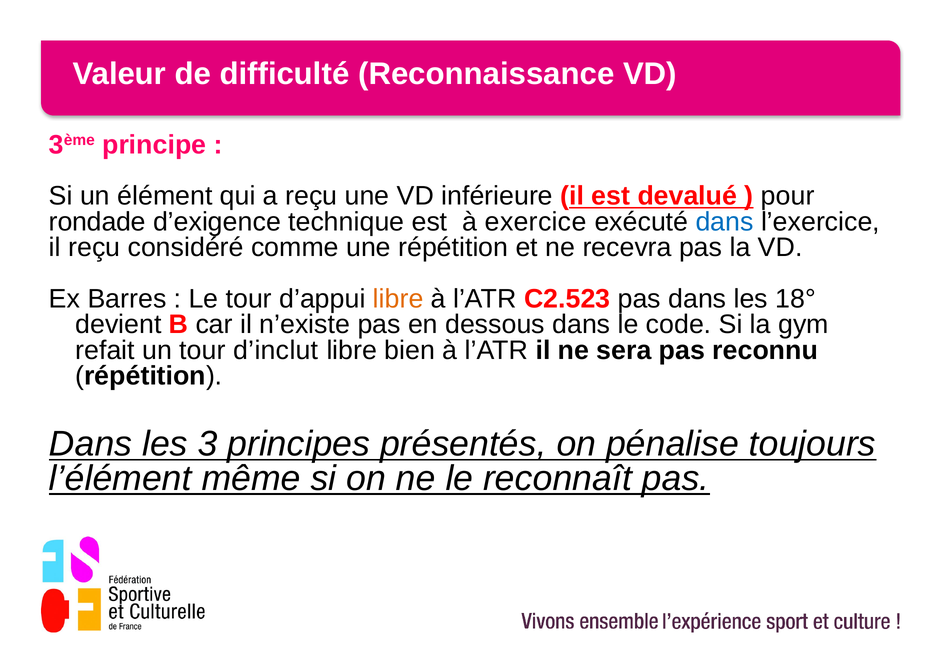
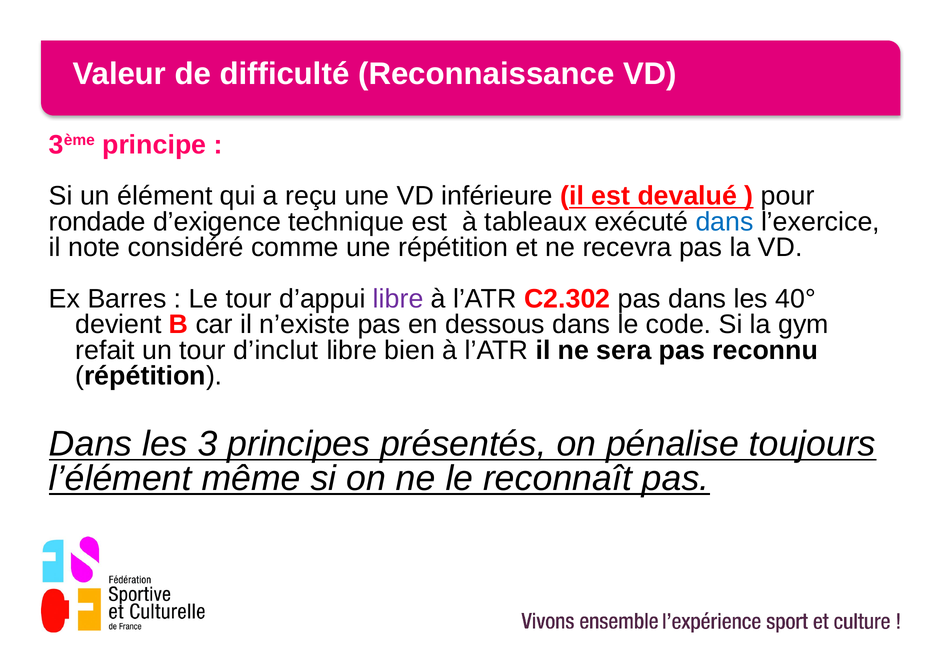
exercice: exercice -> tableaux (536, 222)
il reçu: reçu -> note (94, 247)
libre colour: orange -> purple (398, 299)
C2.523: C2.523 -> C2.302 (567, 299)
18°: 18° -> 40° (796, 299)
